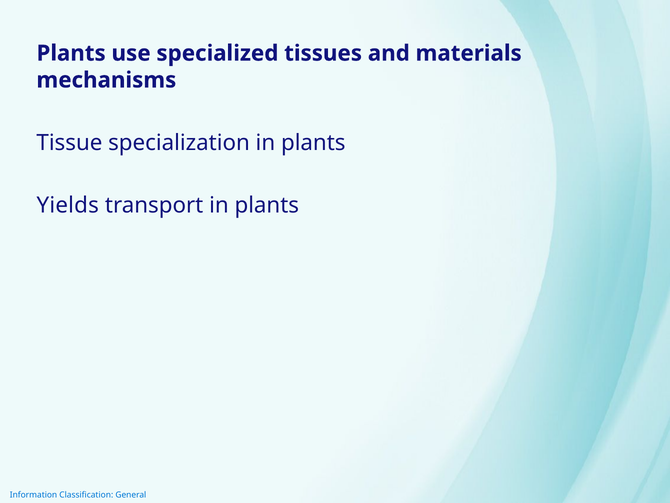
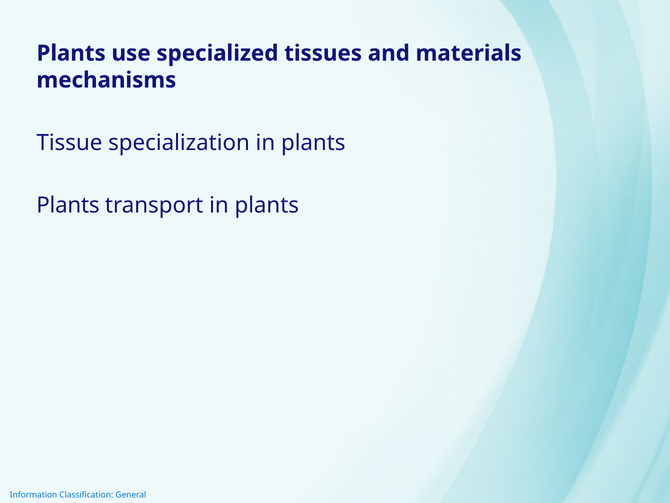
Yields: Yields -> Plants (68, 205)
